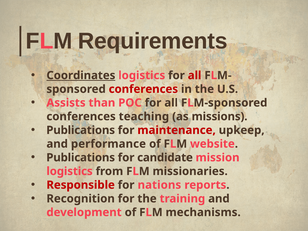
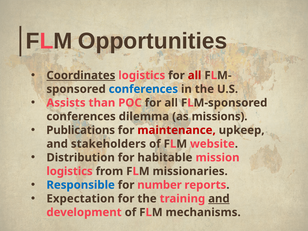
Requirements: Requirements -> Opportunities (153, 41)
conferences colour: red -> blue (143, 89)
teaching: teaching -> dilemma (144, 116)
performance: performance -> stakeholders (108, 144)
Publications: Publications -> Distribution (81, 158)
candidate: candidate -> habitable (165, 158)
Responsible colour: red -> blue (81, 185)
nations: nations -> number (160, 185)
Recognition: Recognition -> Expectation (81, 199)
and underline: none -> present (219, 199)
